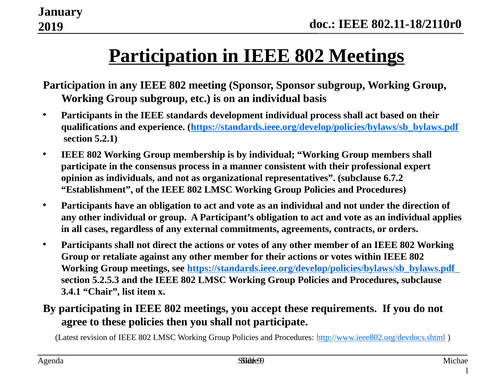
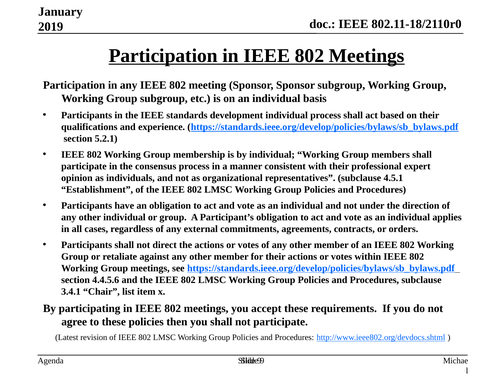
6.7.2: 6.7.2 -> 4.5.1 (393, 178)
5.2.5.3: 5.2.5.3 -> 4.4.5.6 (106, 280)
